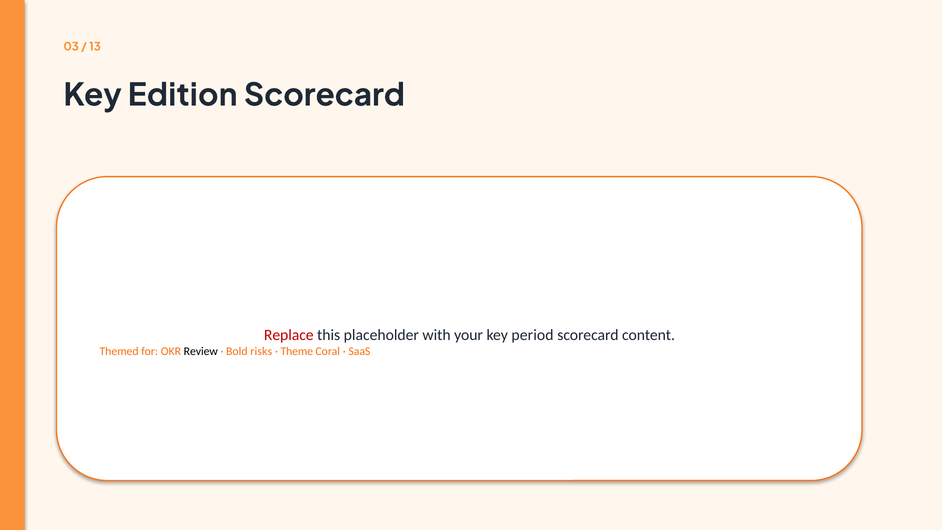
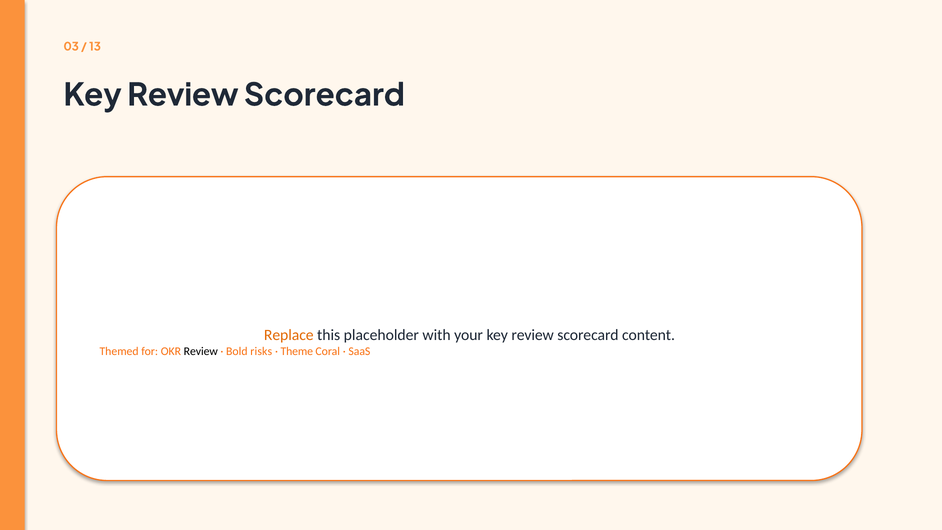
Edition: Edition -> Review (183, 95)
Replace colour: red -> orange (289, 335)
your key period: period -> review (533, 335)
